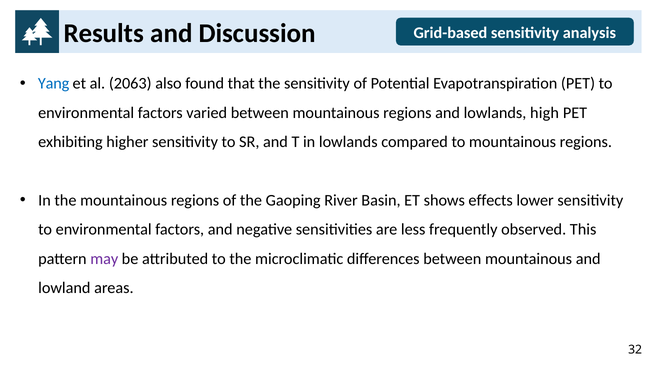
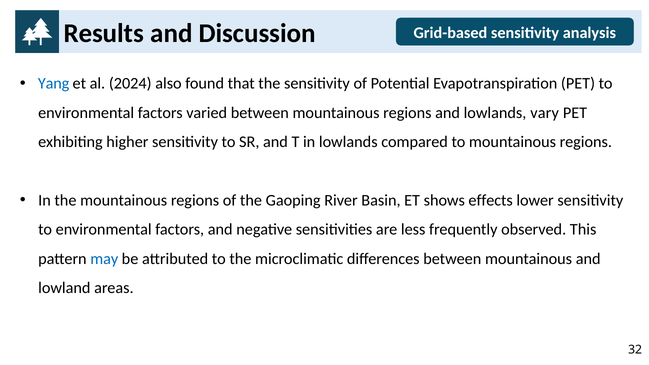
2063: 2063 -> 2024 (130, 84)
high: high -> vary (545, 113)
may colour: purple -> blue (104, 259)
